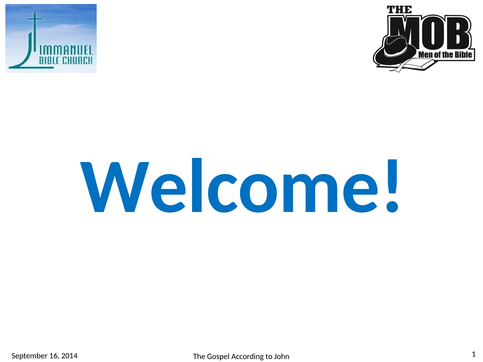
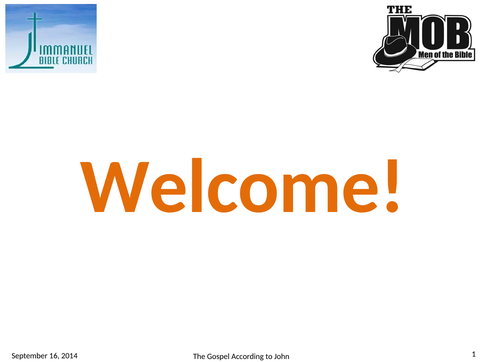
Welcome colour: blue -> orange (242, 187)
